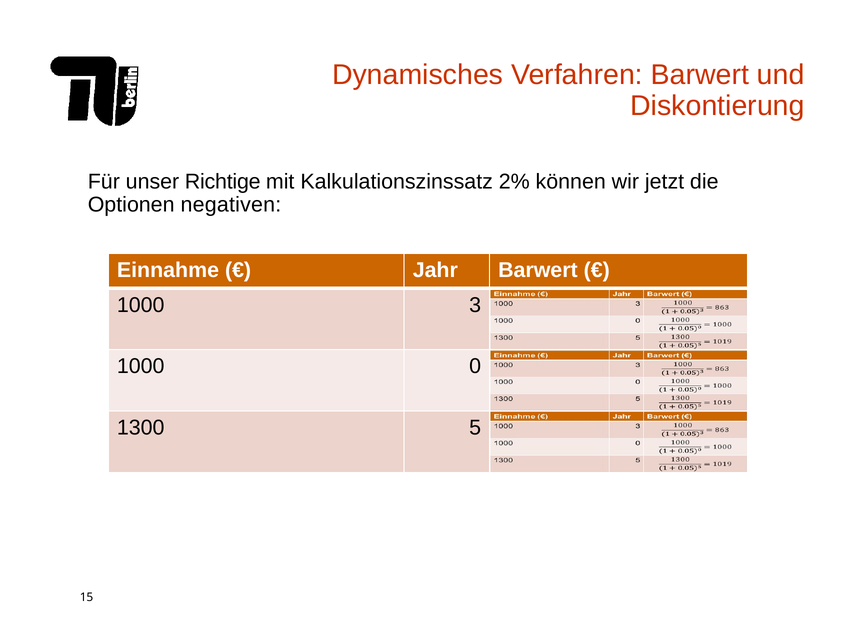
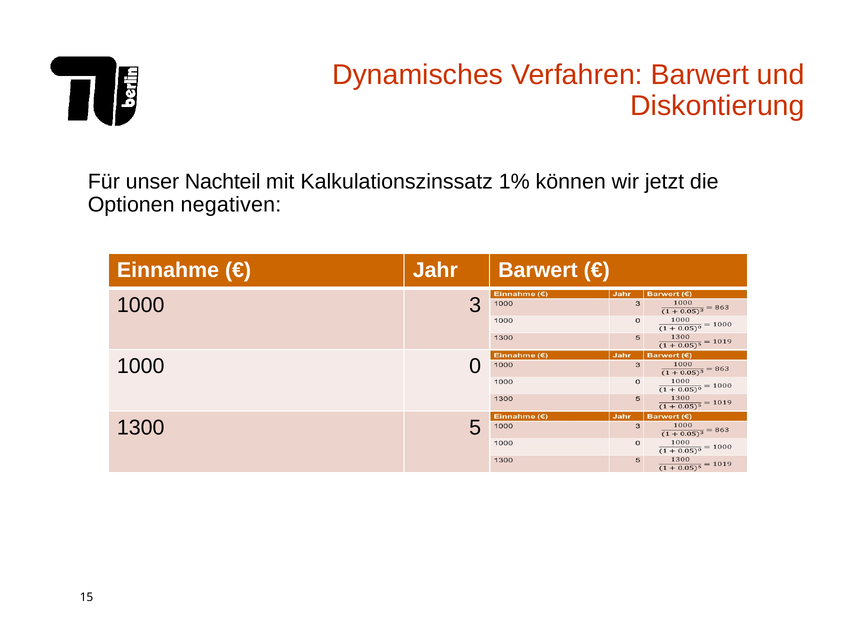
Richtige: Richtige -> Nachteil (223, 182)
2%: 2% -> 1% (514, 182)
